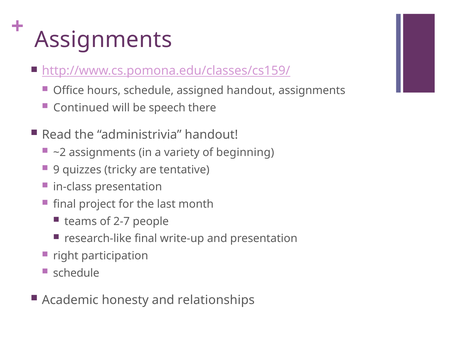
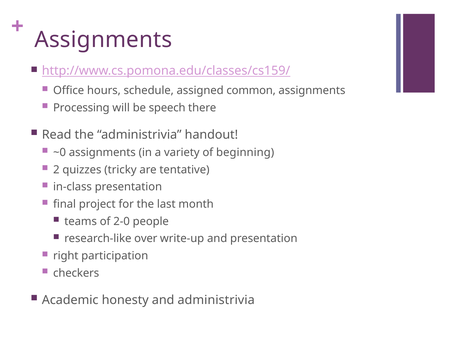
assigned handout: handout -> common (251, 90)
Continued: Continued -> Processing (81, 108)
~2: ~2 -> ~0 (60, 152)
9: 9 -> 2 (56, 170)
2-7: 2-7 -> 2-0 (122, 221)
research-like final: final -> over (146, 238)
schedule: schedule -> checkers (76, 273)
and relationships: relationships -> administrivia (216, 300)
